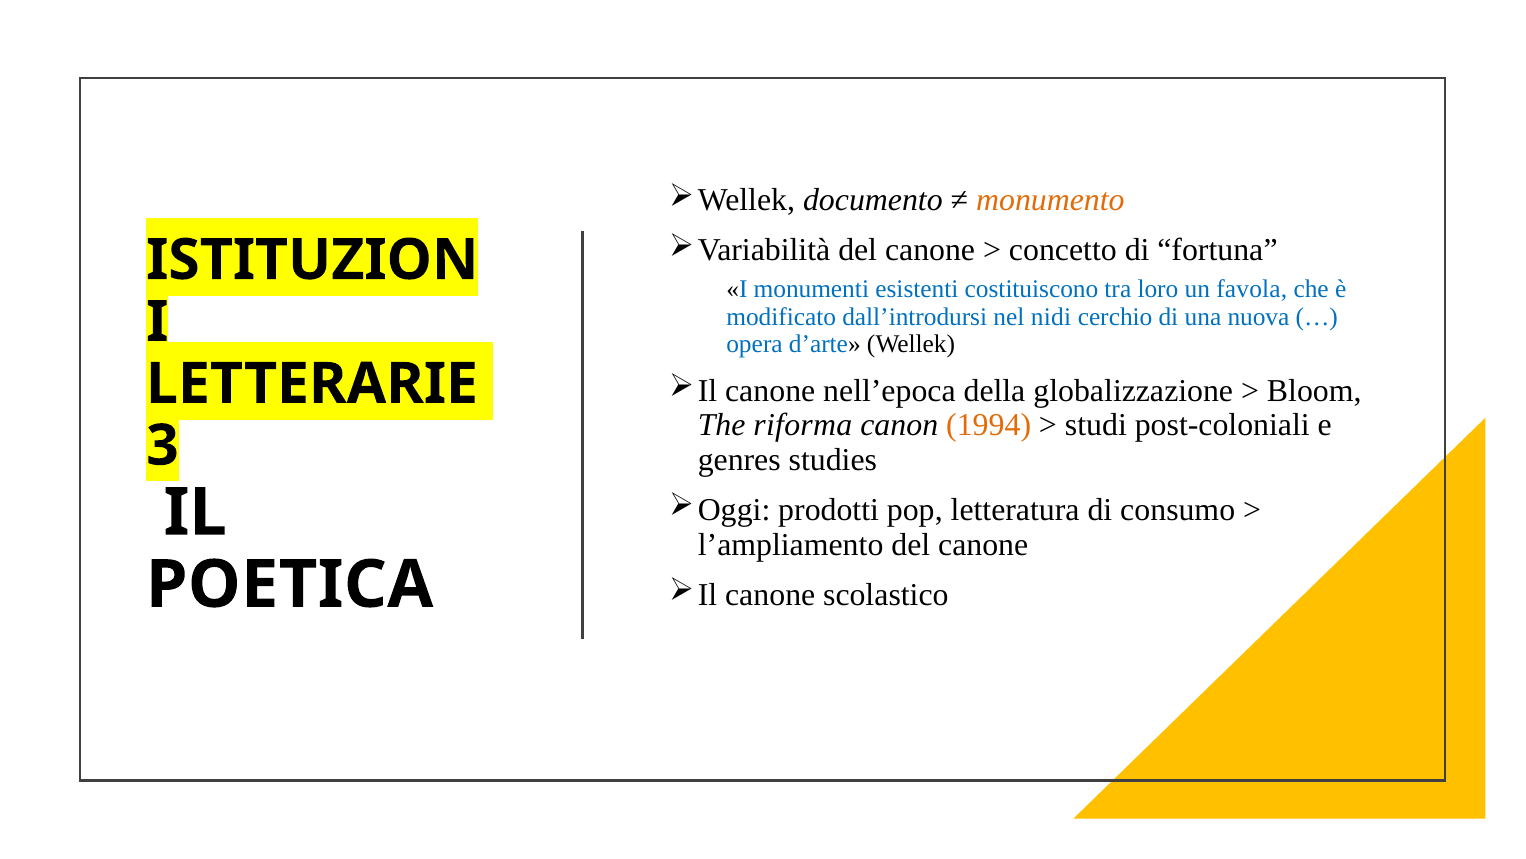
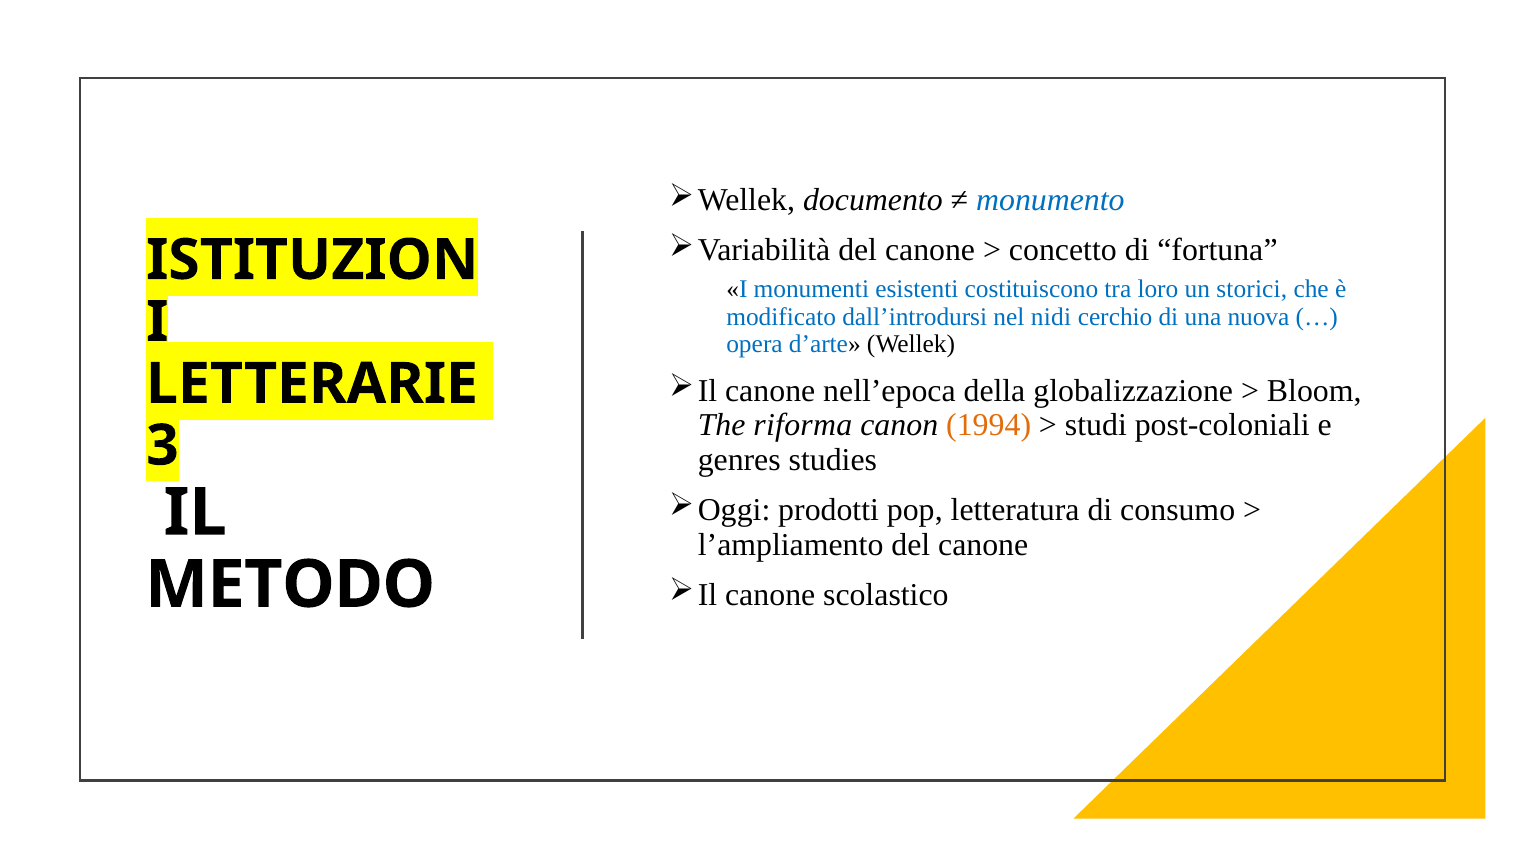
monumento colour: orange -> blue (1050, 200)
favola: favola -> storici (1252, 289)
POETICA: POETICA -> METODO (290, 584)
